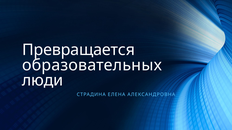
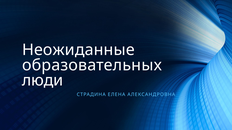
Превращается: Превращается -> Неожиданные (78, 50)
